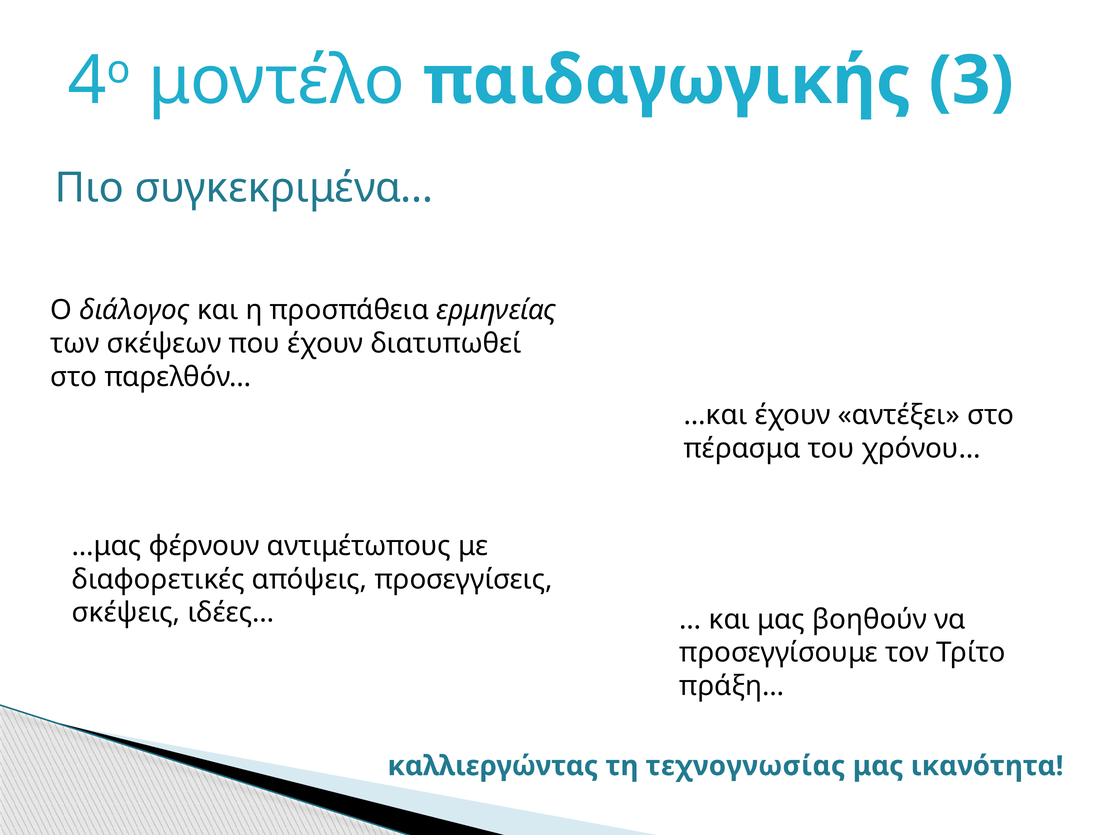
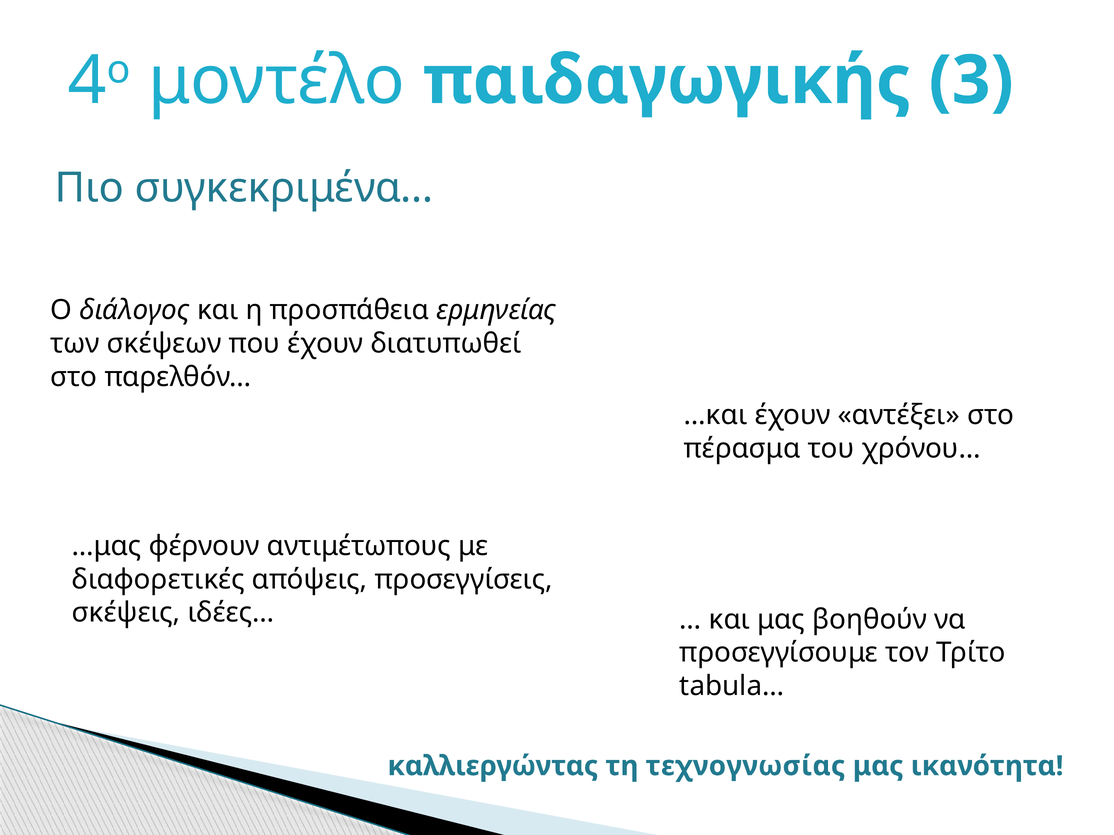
πράξη…: πράξη… -> tabula… (732, 687)
